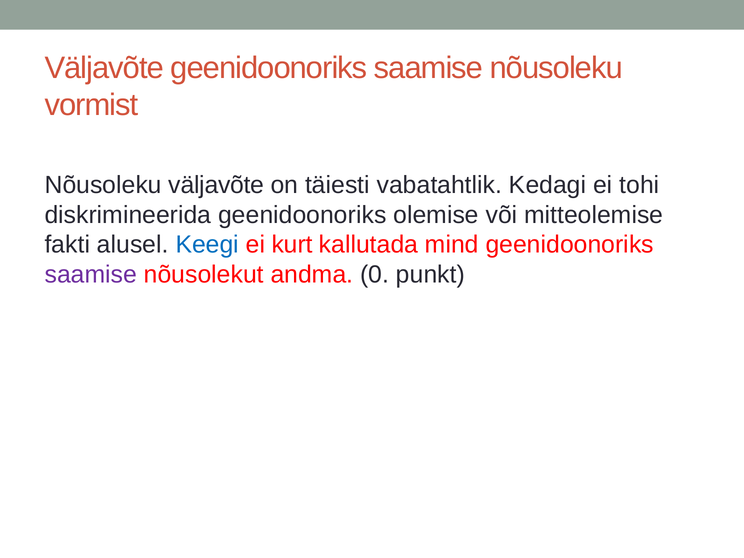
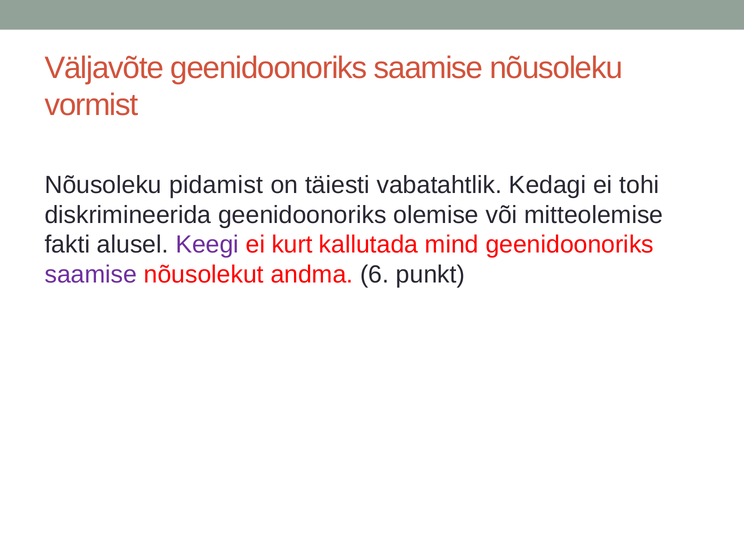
Nõusoleku väljavõte: väljavõte -> pidamist (216, 185)
Keegi colour: blue -> purple (207, 245)
0: 0 -> 6 (375, 275)
